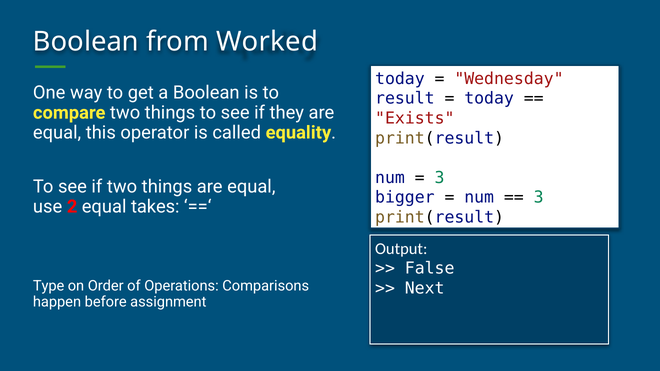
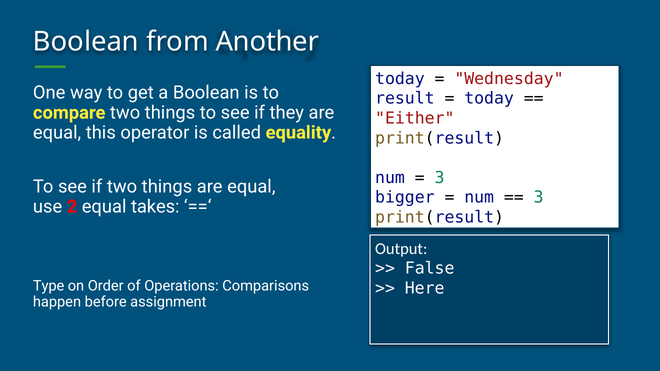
Worked: Worked -> Another (267, 42)
Exists: Exists -> Either (415, 118)
Next: Next -> Here (425, 288)
